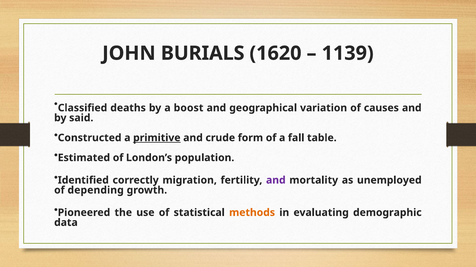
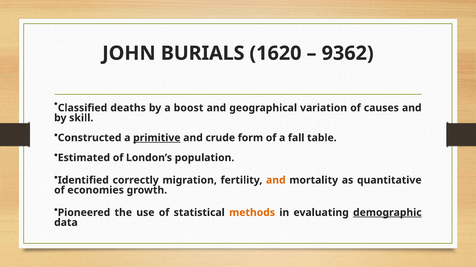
1139: 1139 -> 9362 (348, 53)
said: said -> skill (81, 118)
and colour: purple -> orange (276, 181)
unemployed: unemployed -> quantitative (389, 181)
depending: depending -> economies (96, 191)
demographic underline: none -> present (387, 213)
